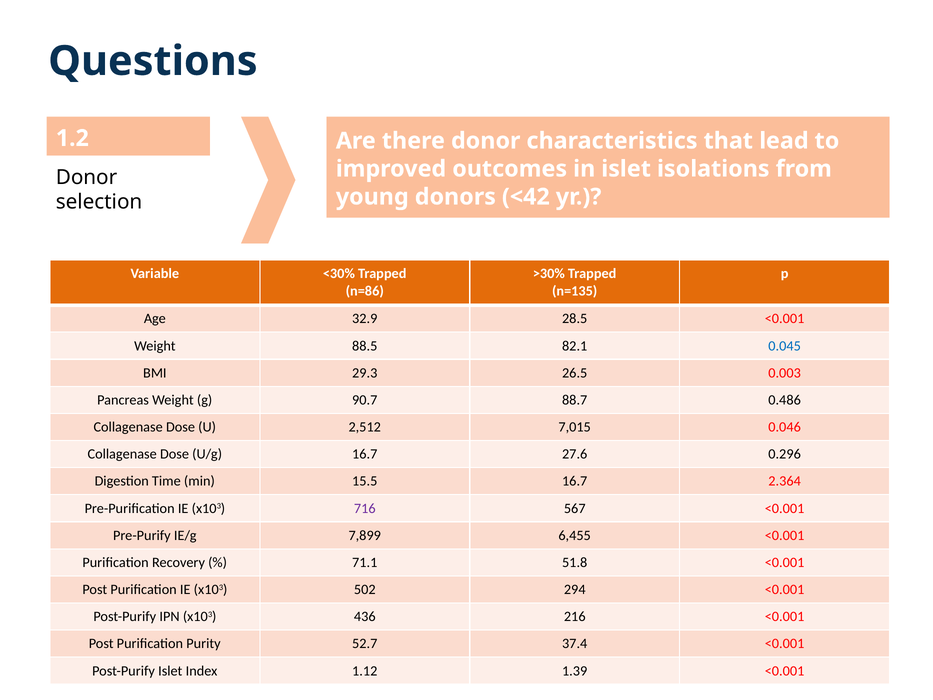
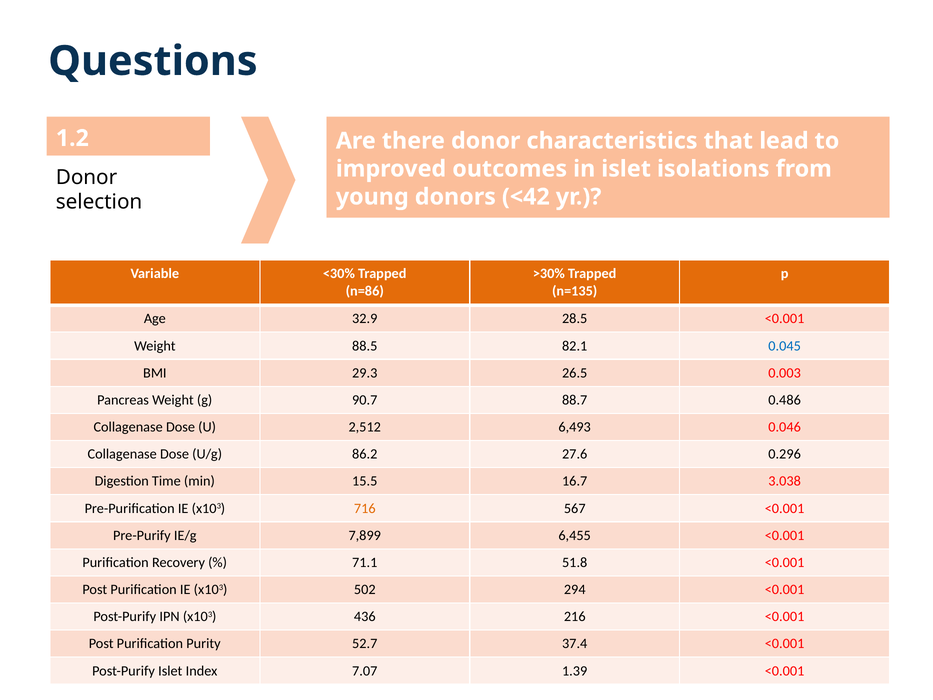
7,015: 7,015 -> 6,493 (575, 427)
U/g 16.7: 16.7 -> 86.2 (365, 454)
2.364: 2.364 -> 3.038 (785, 481)
716 colour: purple -> orange (365, 508)
1.12: 1.12 -> 7.07 (365, 671)
